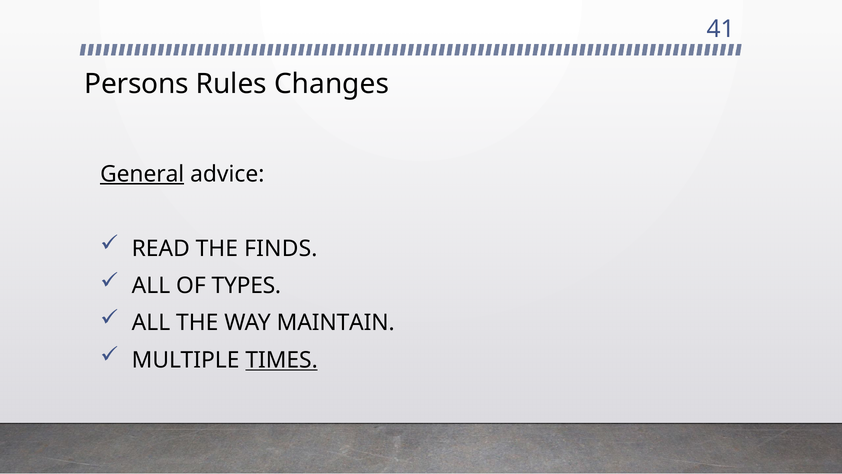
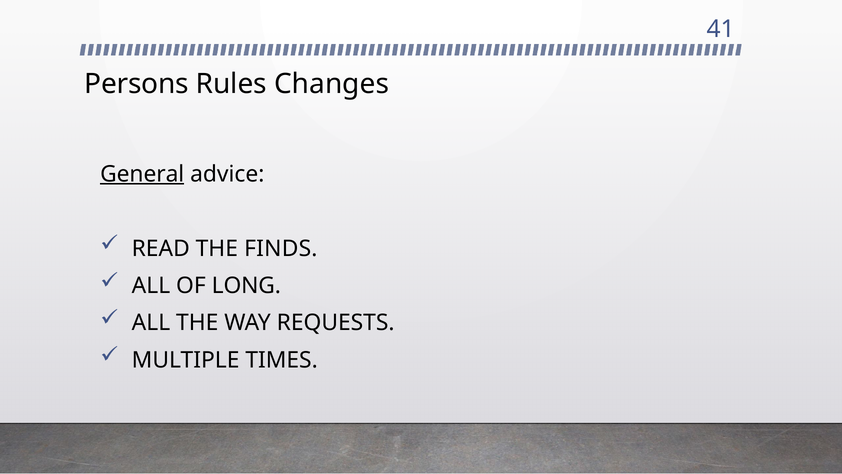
TYPES: TYPES -> LONG (246, 285)
MAINTAIN: MAINTAIN -> REQUESTS (336, 323)
TIMES underline: present -> none (282, 360)
